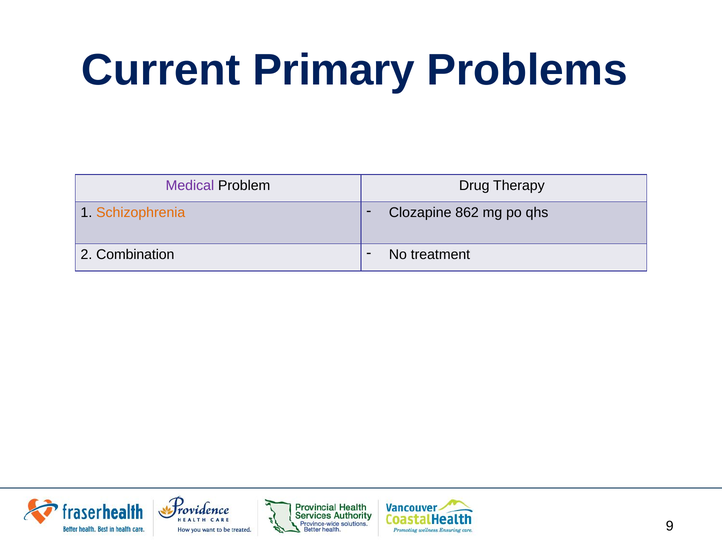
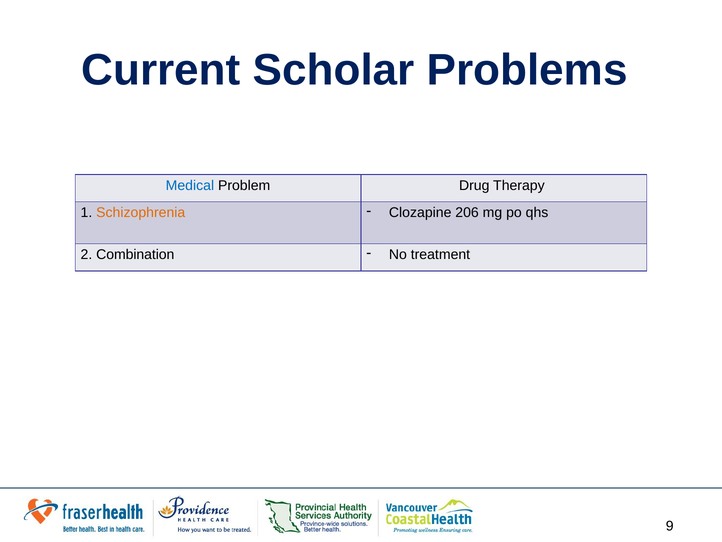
Primary: Primary -> Scholar (334, 70)
Medical colour: purple -> blue (190, 185)
862: 862 -> 206 (467, 212)
